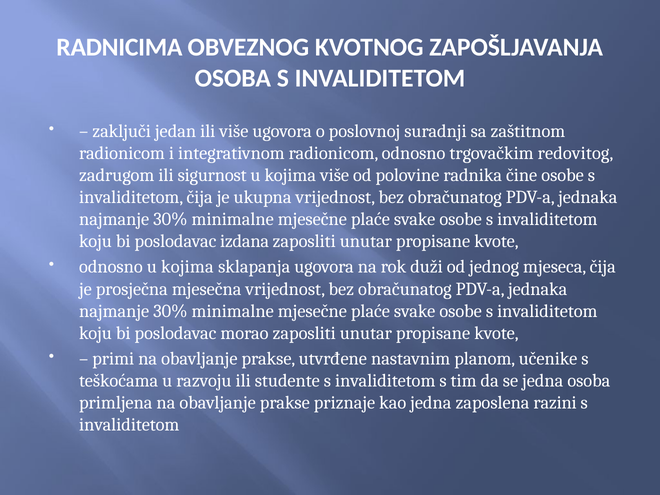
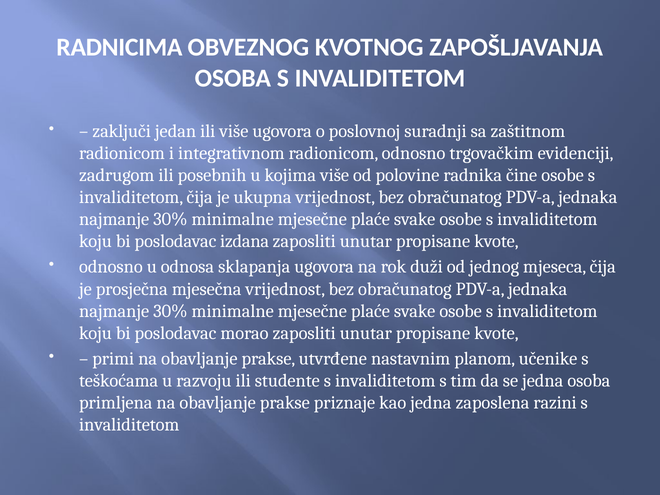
redovitog: redovitog -> evidenciji (576, 153)
sigurnost: sigurnost -> posebnih (212, 175)
odnosno u kojima: kojima -> odnosa (187, 267)
